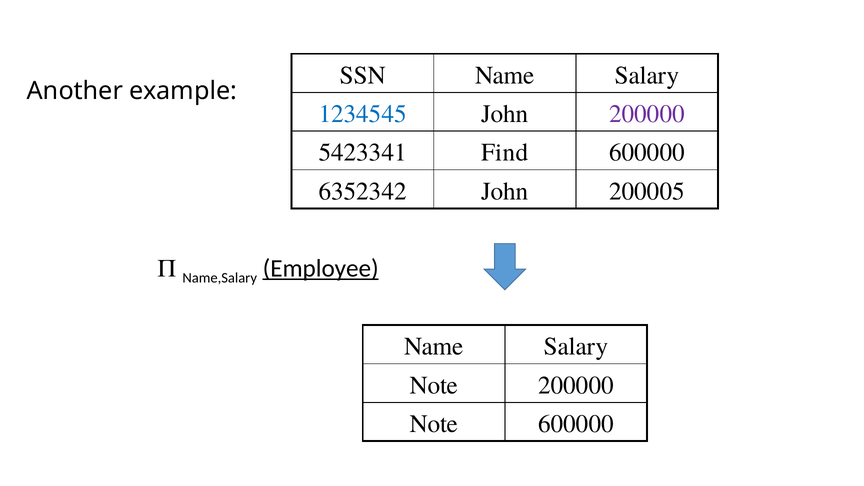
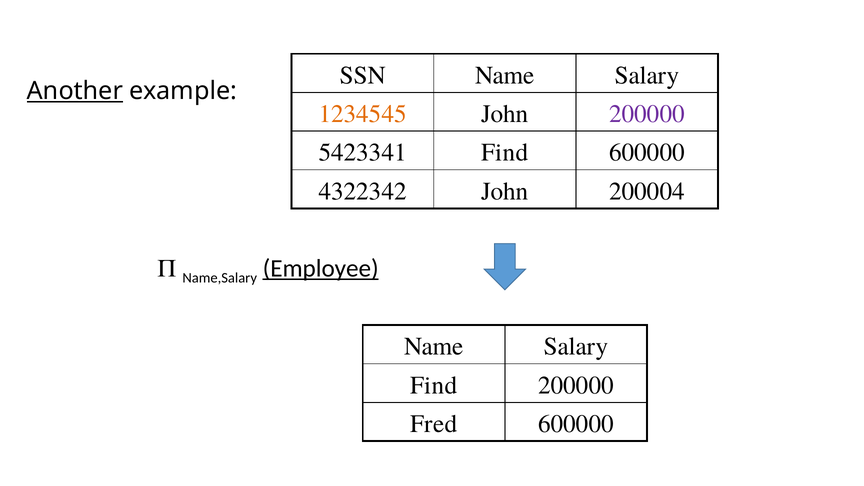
Another underline: none -> present (75, 91)
1234545 colour: blue -> orange (363, 114)
6352342: 6352342 -> 4322342 (363, 191)
200005: 200005 -> 200004 (647, 191)
Note: Note -> Find (434, 385)
Note: Note -> Fred (434, 424)
